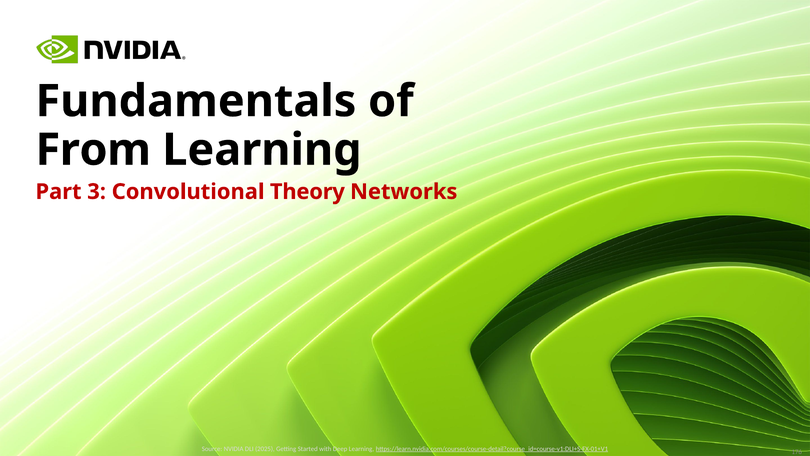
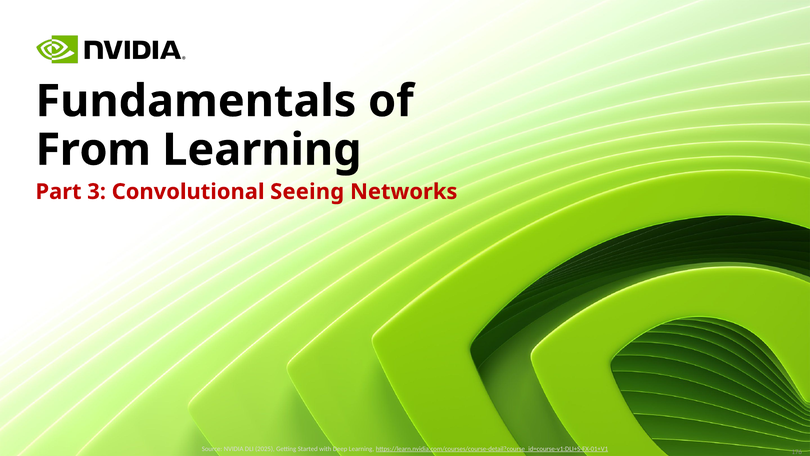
Theory: Theory -> Seeing (307, 192)
